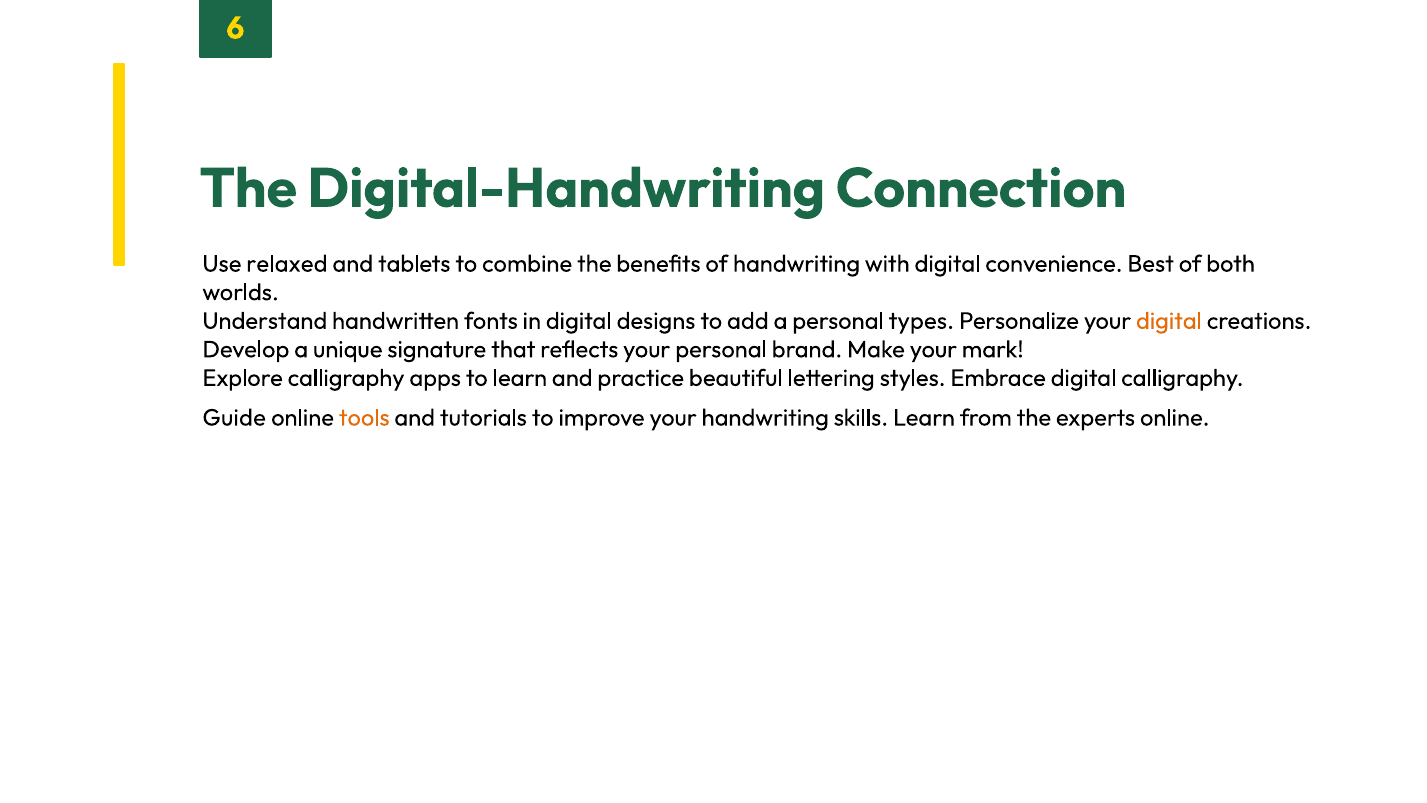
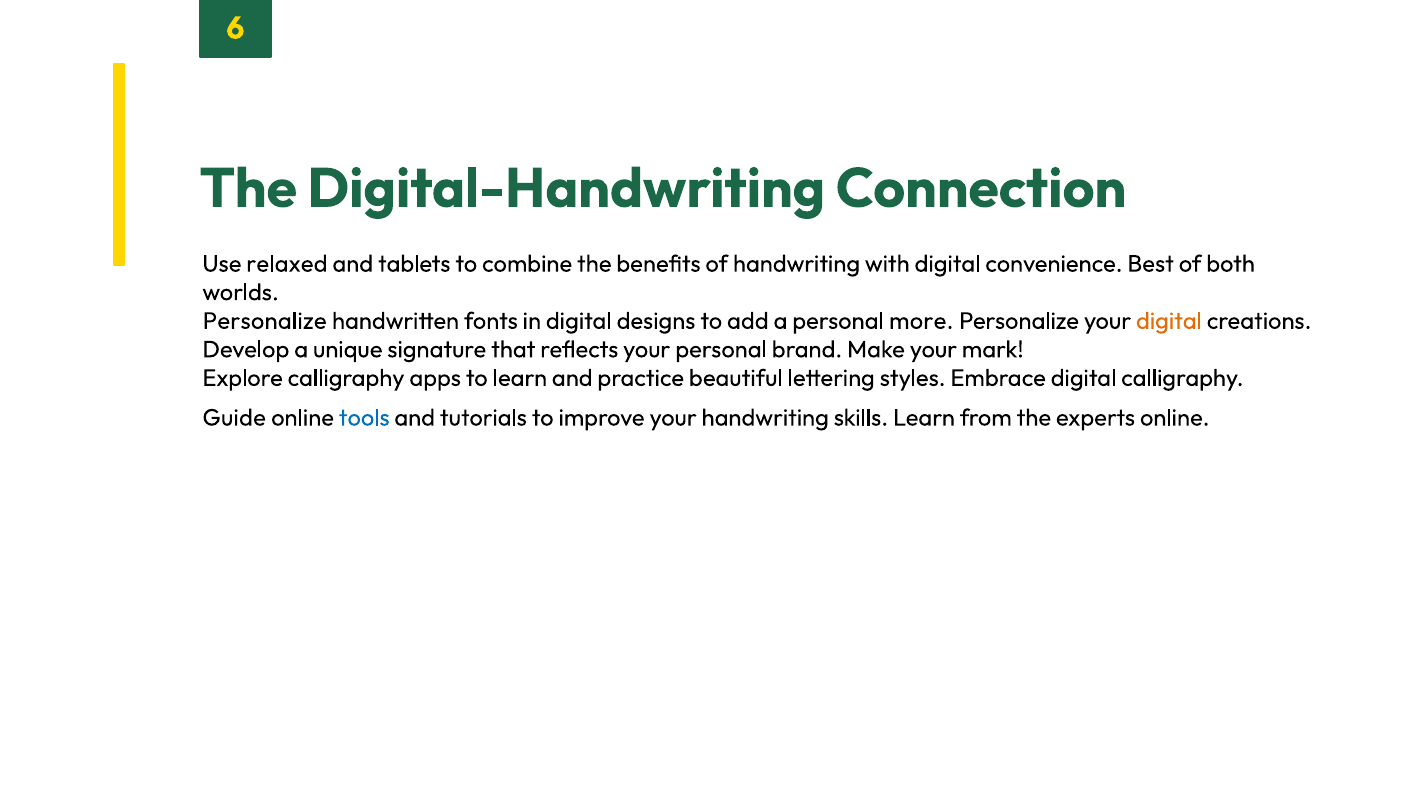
Understand: Understand -> Personalize (265, 321)
types: types -> more (921, 321)
tools colour: orange -> blue (364, 418)
